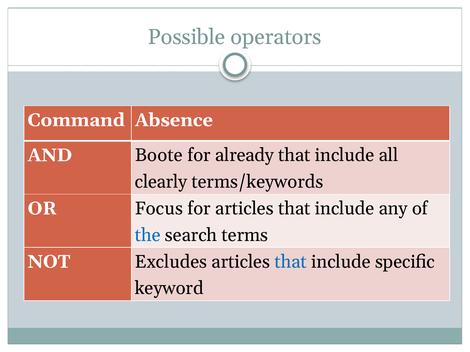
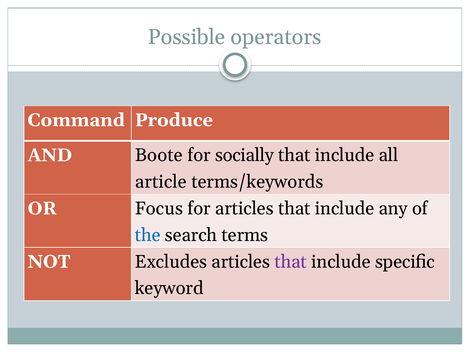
Absence: Absence -> Produce (174, 120)
already: already -> socially (245, 155)
clearly: clearly -> article (161, 182)
that colour: blue -> purple (291, 262)
